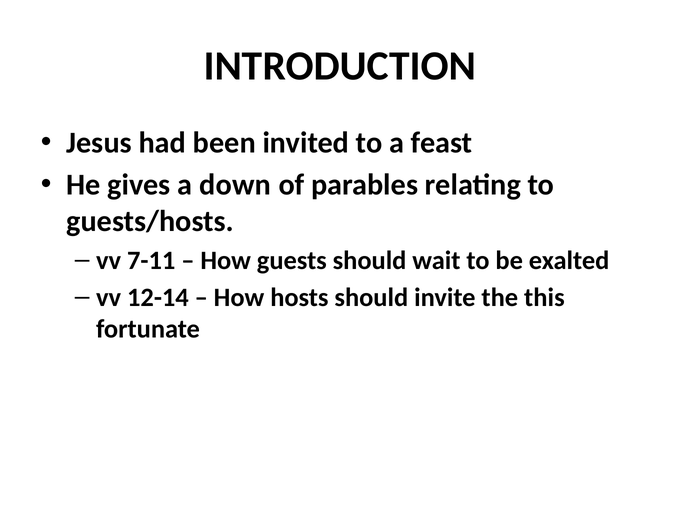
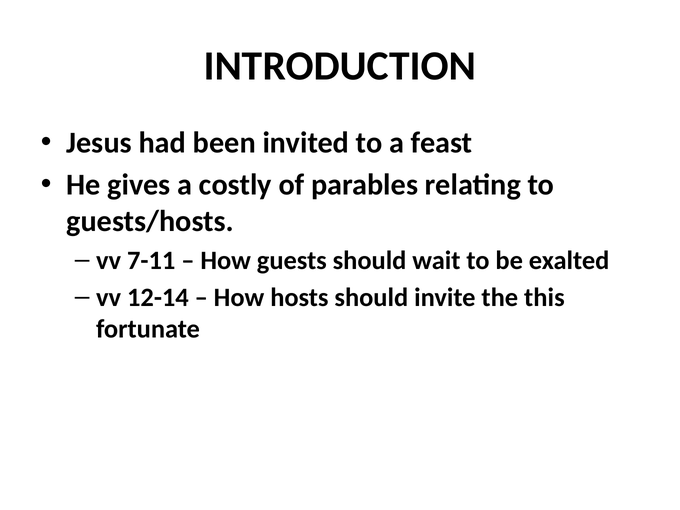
down: down -> costly (235, 185)
